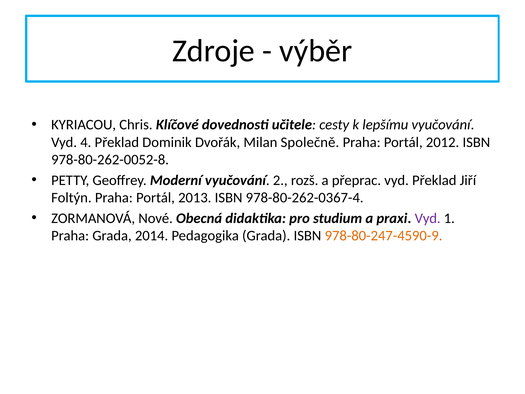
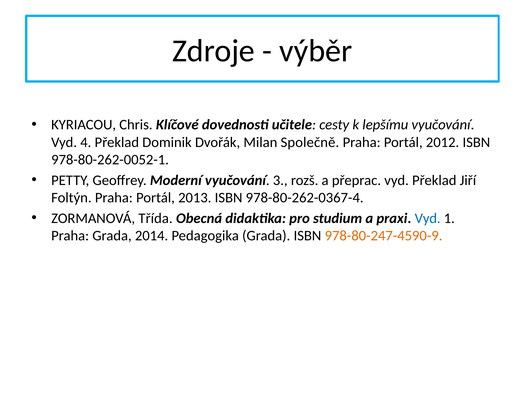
978-80-262-0052-8: 978-80-262-0052-8 -> 978-80-262-0052-1 (110, 160)
2: 2 -> 3 (280, 180)
Nové: Nové -> Třída (156, 218)
Vyd colour: purple -> blue (428, 218)
